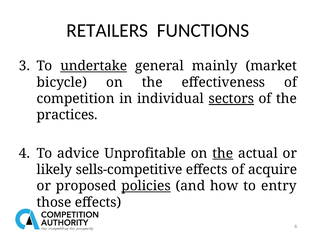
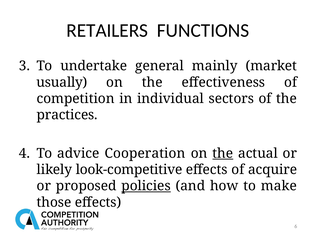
undertake underline: present -> none (94, 66)
bicycle: bicycle -> usually (62, 82)
sectors underline: present -> none (231, 99)
Unprofitable: Unprofitable -> Cooperation (145, 153)
sells-competitive: sells-competitive -> look-competitive (129, 170)
entry: entry -> make (279, 186)
